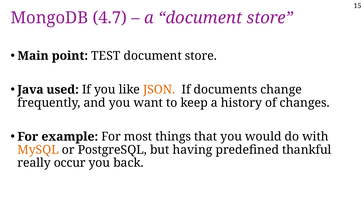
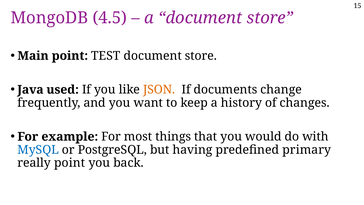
4.7: 4.7 -> 4.5 (110, 18)
MySQL colour: orange -> blue (38, 150)
thankful: thankful -> primary (307, 150)
really occur: occur -> point (70, 163)
